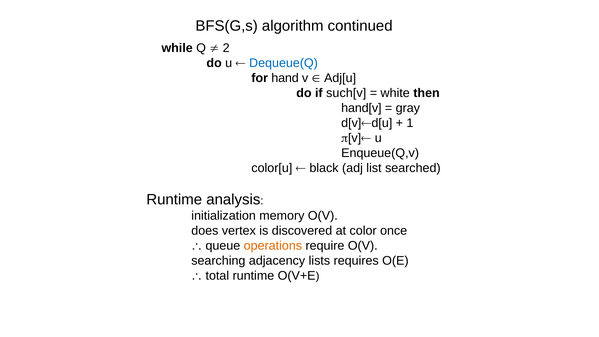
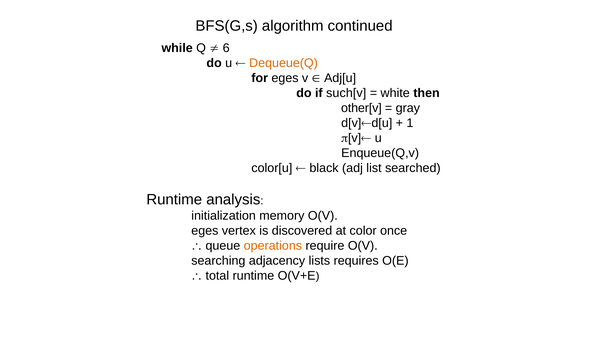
2: 2 -> 6 (226, 48)
Dequeue(Q colour: blue -> orange (284, 63)
for hand: hand -> eges (285, 78)
hand[v: hand[v -> other[v (361, 108)
does: does -> eges (205, 231)
